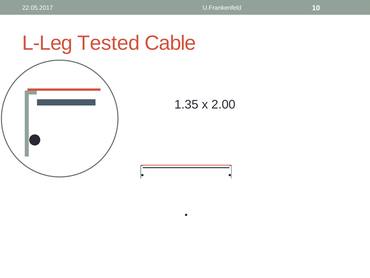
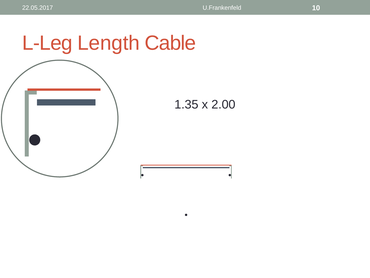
Tested: Tested -> Length (109, 43)
